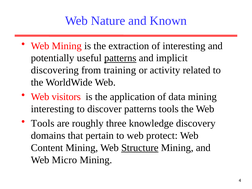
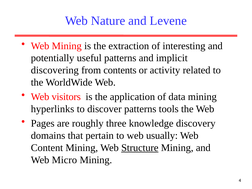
Known: Known -> Levene (168, 21)
patterns underline: present -> none (120, 58)
training: training -> contents (120, 70)
interesting: interesting -> hyperlinks (53, 109)
Tools: Tools -> Pages (43, 123)
protect: protect -> usually (162, 136)
